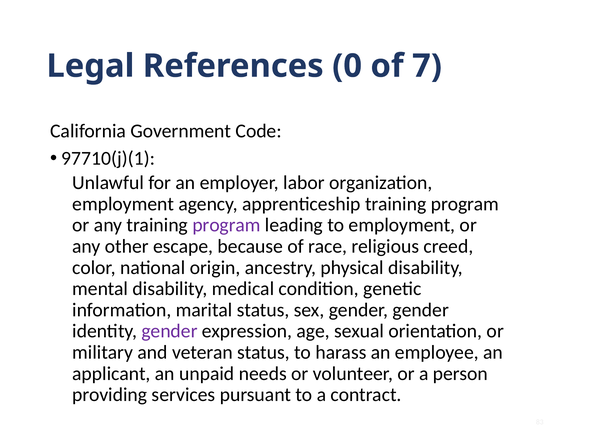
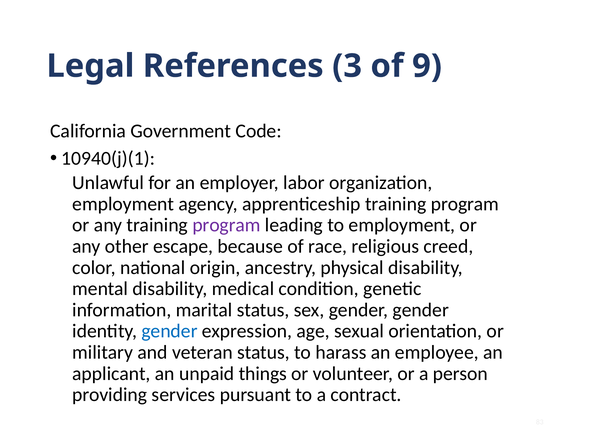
0: 0 -> 3 (347, 66)
7: 7 -> 9 (427, 66)
97710(j)(1: 97710(j)(1 -> 10940(j)(1 (108, 159)
gender colour: purple -> blue (169, 332)
needs: needs -> things (263, 374)
